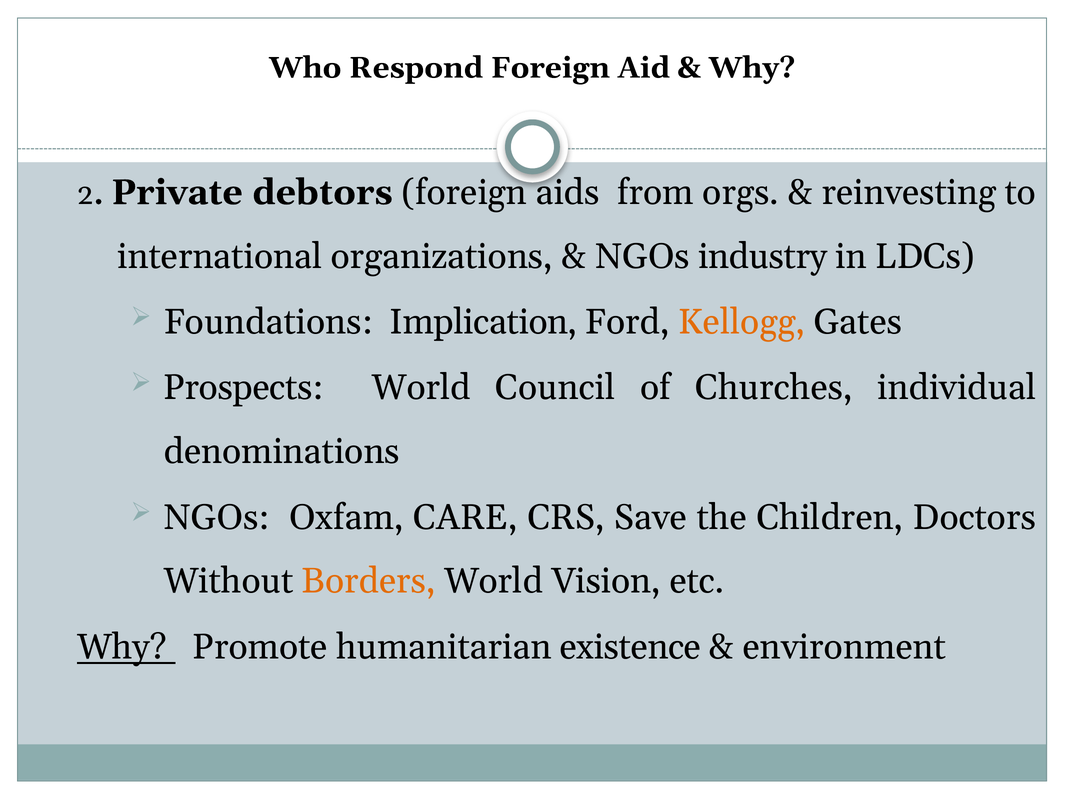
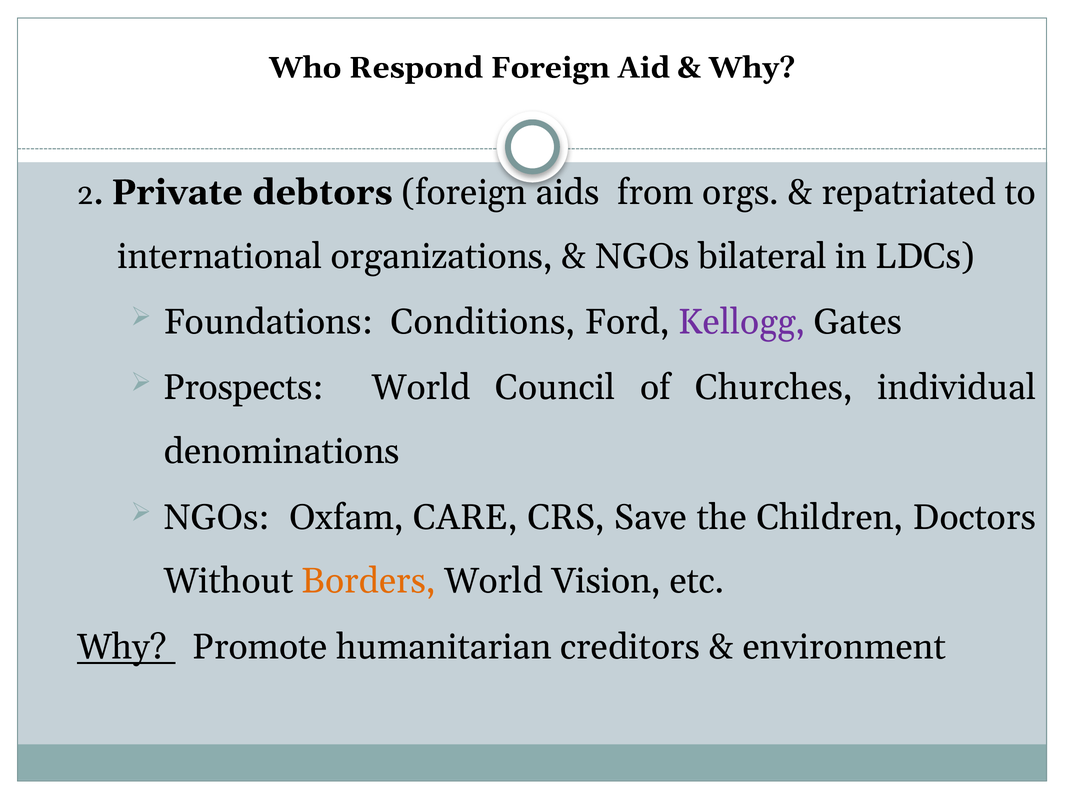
reinvesting: reinvesting -> repatriated (909, 192)
industry: industry -> bilateral (763, 256)
Implication: Implication -> Conditions (483, 322)
Kellogg colour: orange -> purple (742, 322)
existence: existence -> creditors (630, 647)
